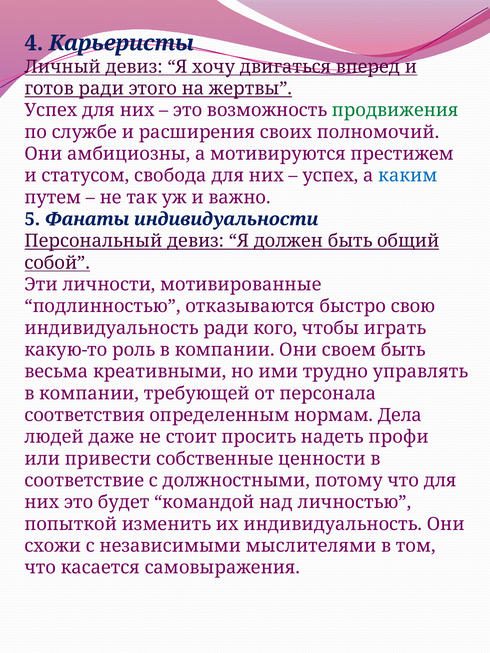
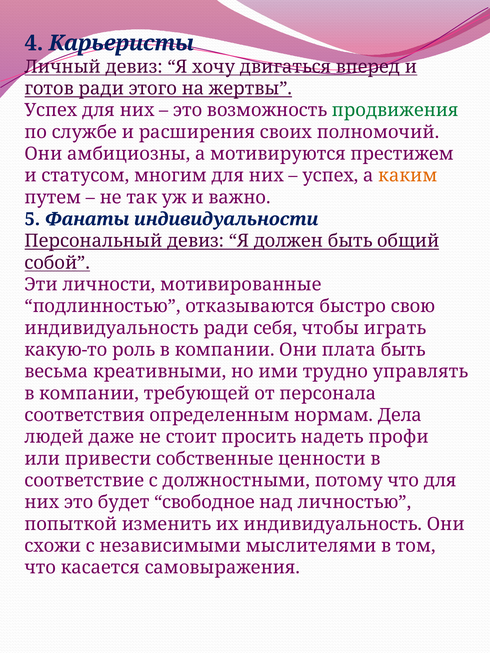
свобода: свобода -> многим (171, 176)
каким colour: blue -> orange (408, 176)
кого: кого -> себя (275, 328)
своем: своем -> плата (349, 350)
командой: командой -> свободное (204, 503)
